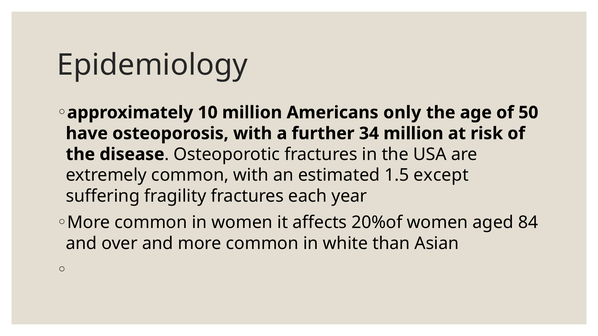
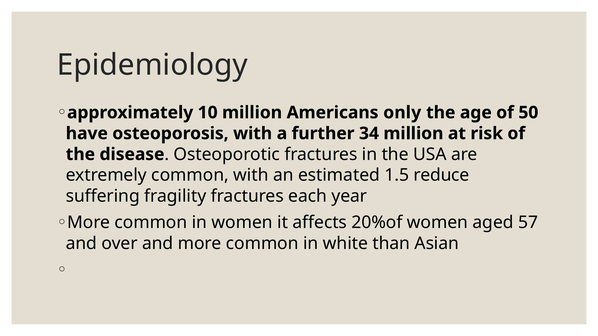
except: except -> reduce (441, 175)
84: 84 -> 57 (528, 223)
